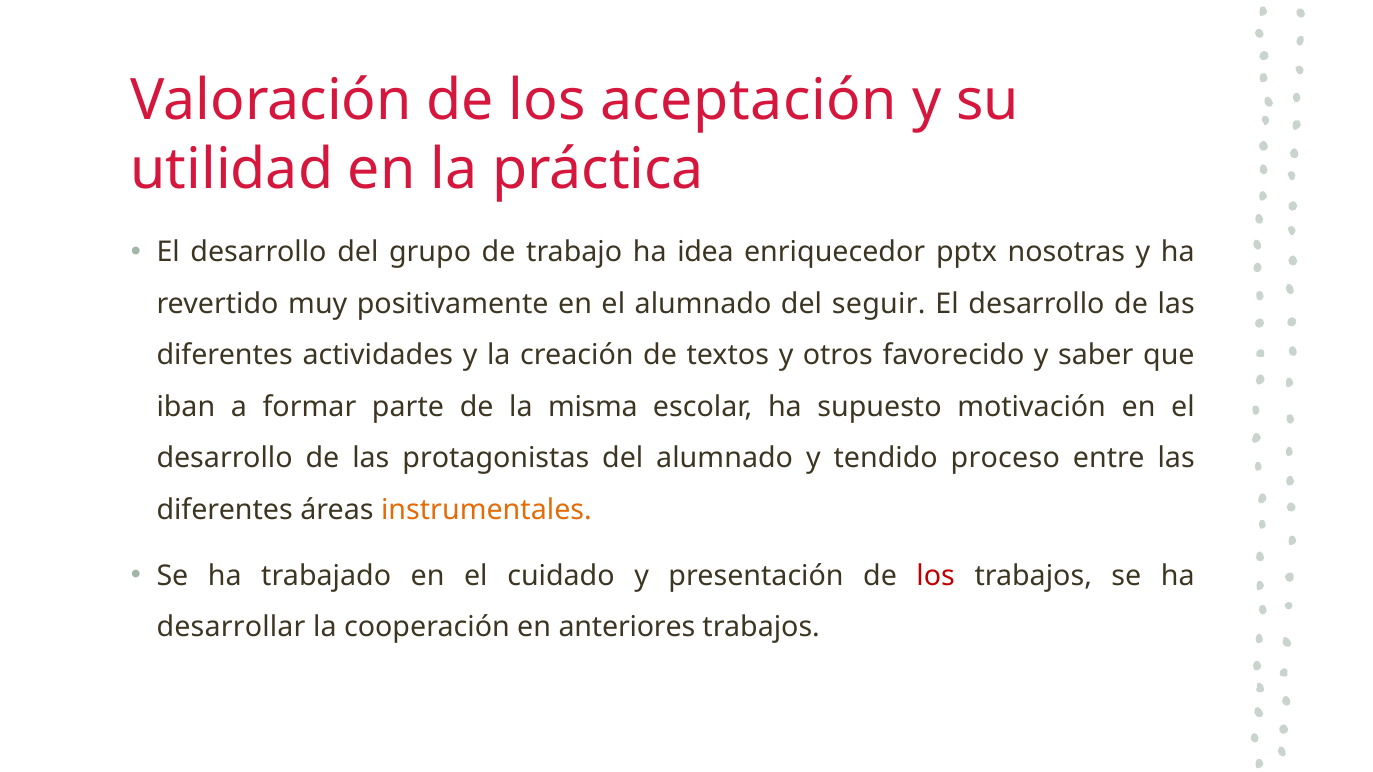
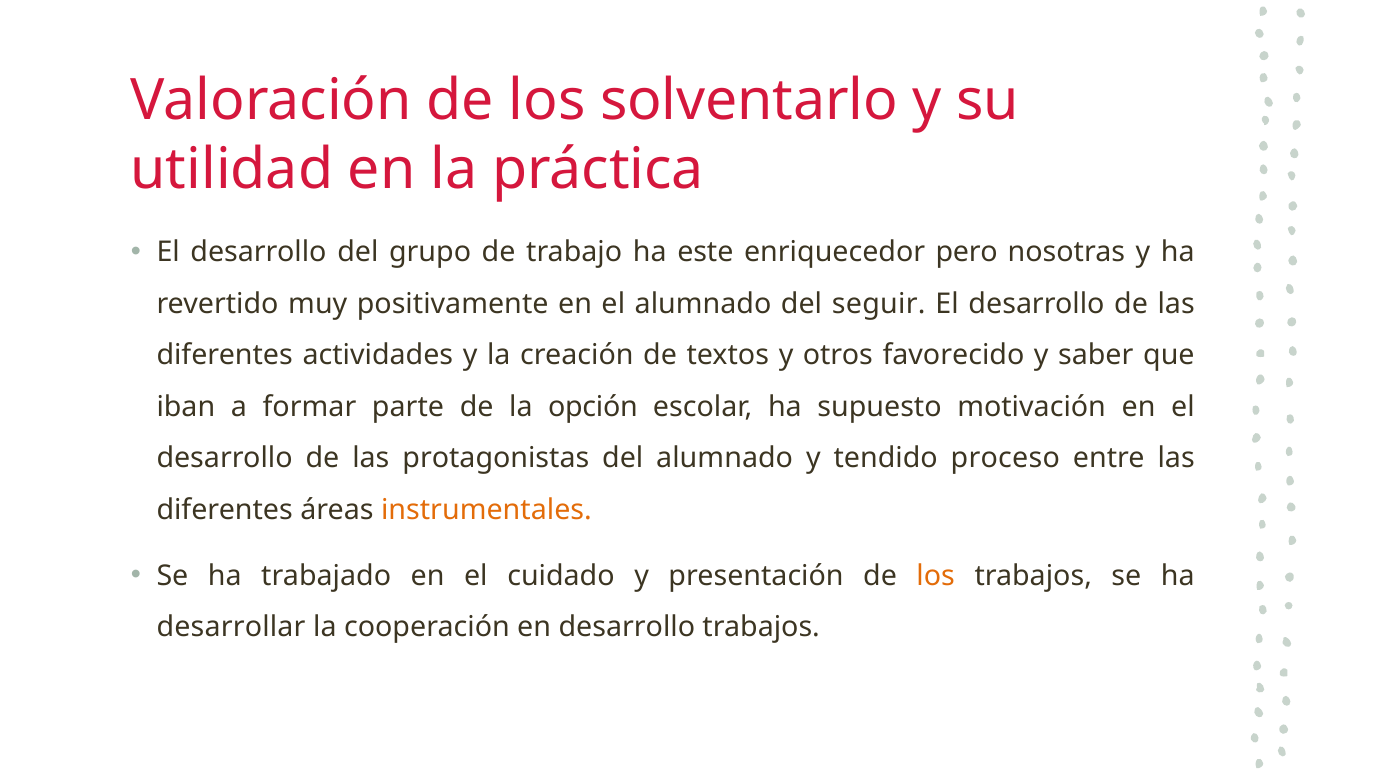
aceptación: aceptación -> solventarlo (749, 101)
idea: idea -> este (705, 253)
pptx: pptx -> pero (967, 253)
misma: misma -> opción (593, 407)
los colour: red -> orange (936, 576)
en anteriores: anteriores -> desarrollo (627, 627)
